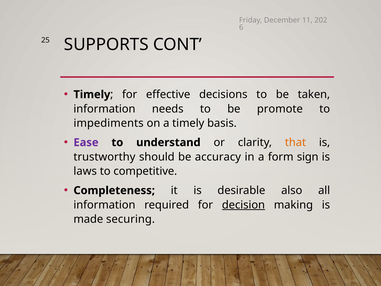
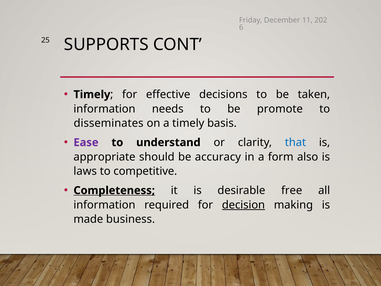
impediments: impediments -> disseminates (109, 123)
that colour: orange -> blue (295, 142)
trustworthy: trustworthy -> appropriate (104, 157)
sign: sign -> also (308, 157)
Completeness underline: none -> present (114, 190)
also: also -> free (292, 190)
securing: securing -> business (131, 219)
